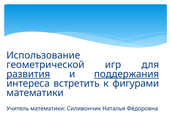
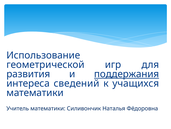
развития underline: present -> none (28, 74)
встретить: встретить -> сведений (77, 83)
фигурами: фигурами -> учащихся (136, 83)
